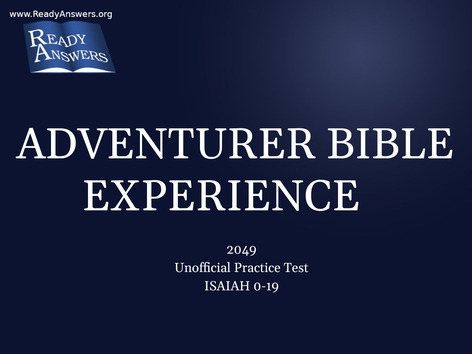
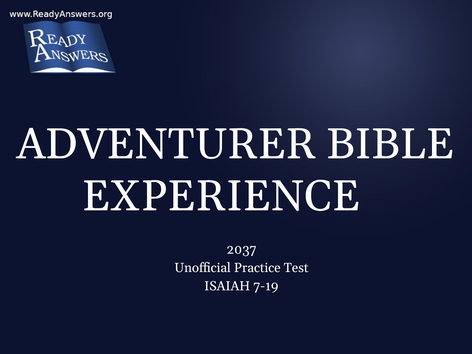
2049: 2049 -> 2037 (241, 249)
0-19: 0-19 -> 7-19 (266, 286)
